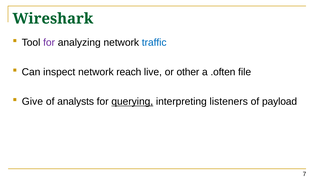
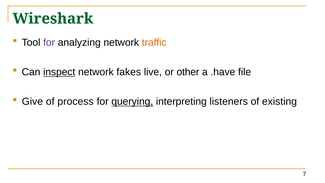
traffic colour: blue -> orange (154, 43)
inspect underline: none -> present (59, 72)
reach: reach -> fakes (129, 72)
.often: .often -> .have (223, 72)
analysts: analysts -> process (76, 101)
payload: payload -> existing (279, 101)
